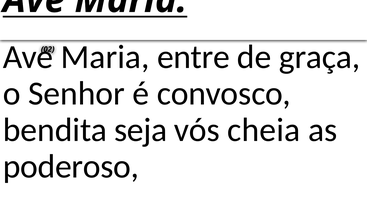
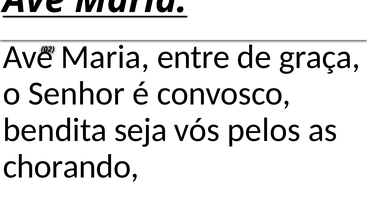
cheia: cheia -> pelos (264, 130)
poderoso: poderoso -> chorando (71, 166)
